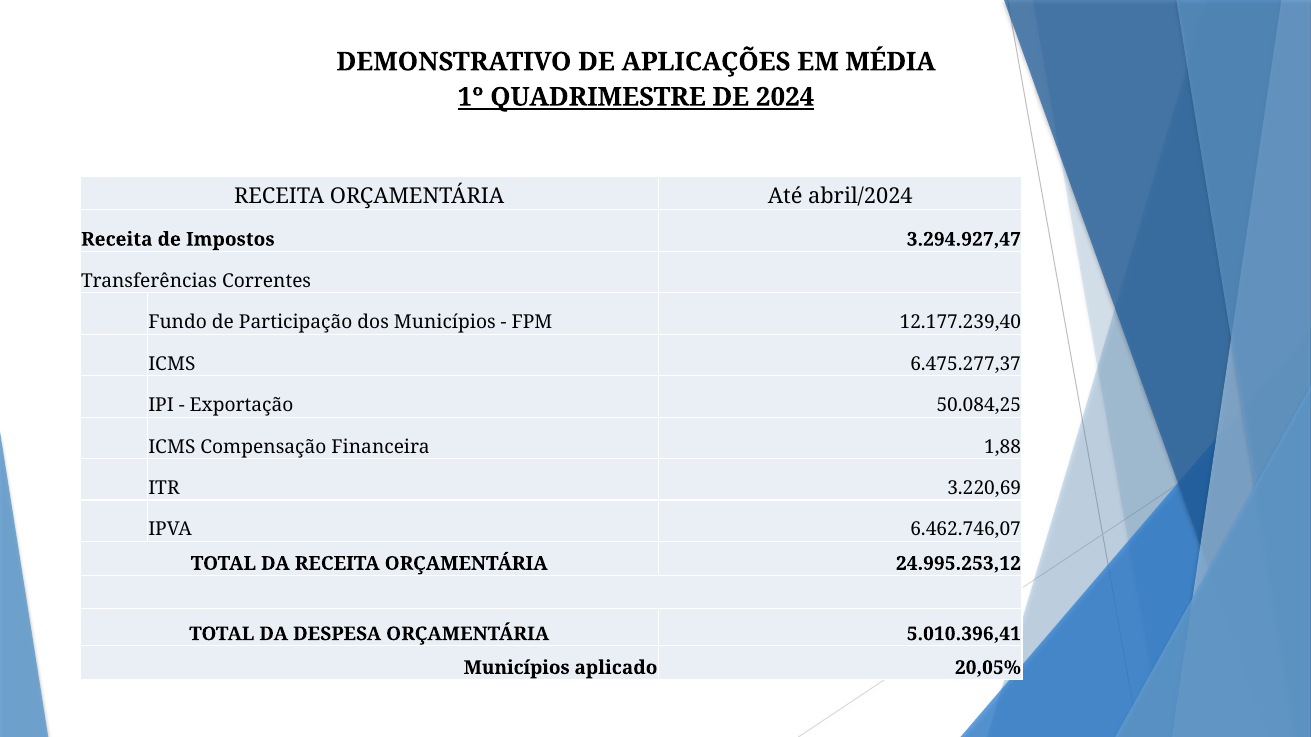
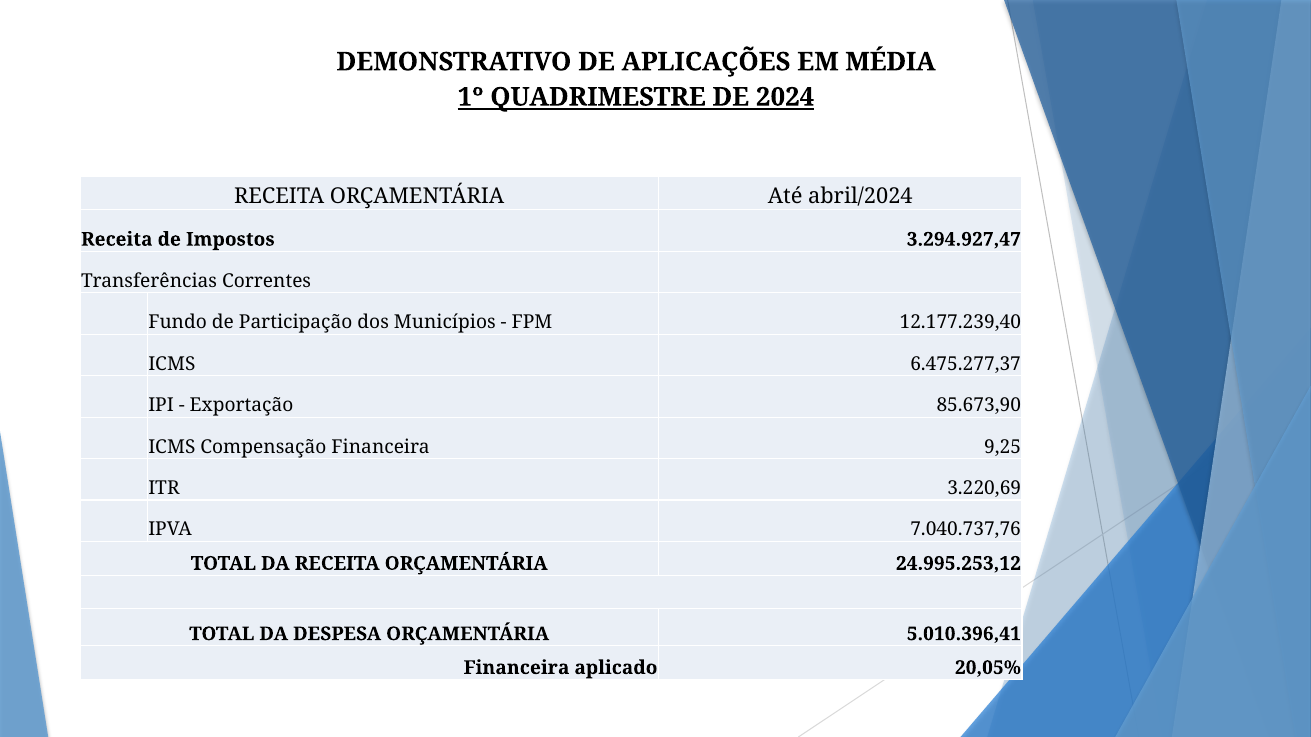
50.084,25: 50.084,25 -> 85.673,90 (979, 405)
1,88: 1,88 -> 9,25 (1003, 447)
6.462.746,07: 6.462.746,07 -> 7.040.737,76 (966, 530)
Municípios: Municípios -> Financeira (517, 668)
